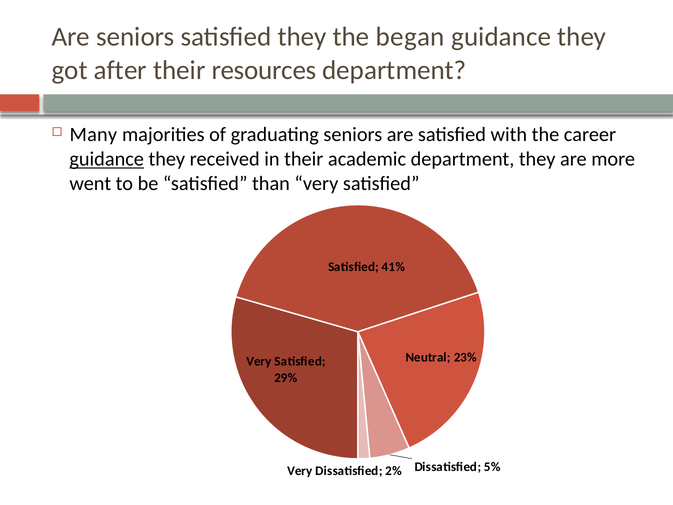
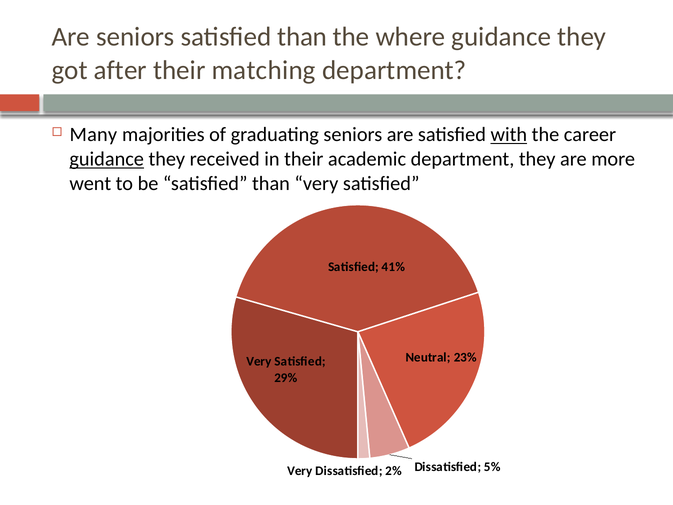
seniors satisfied they: they -> than (302, 37)
began: began -> where (410, 37)
resources: resources -> matching (264, 70)
with underline: none -> present (509, 135)
